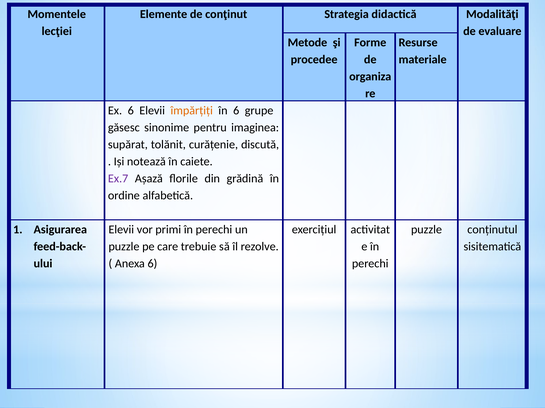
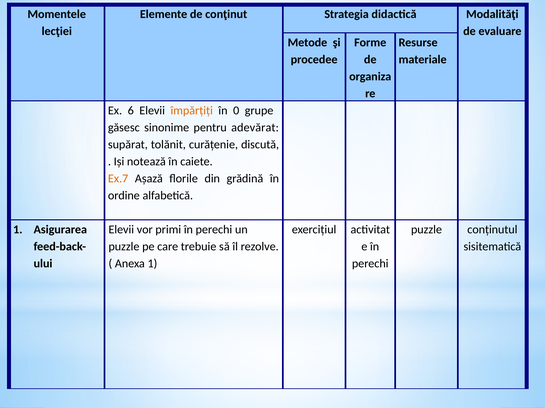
în 6: 6 -> 0 (236, 111)
imaginea: imaginea -> adevărat (255, 128)
Ex.7 colour: purple -> orange (118, 179)
Anexa 6: 6 -> 1 (152, 264)
